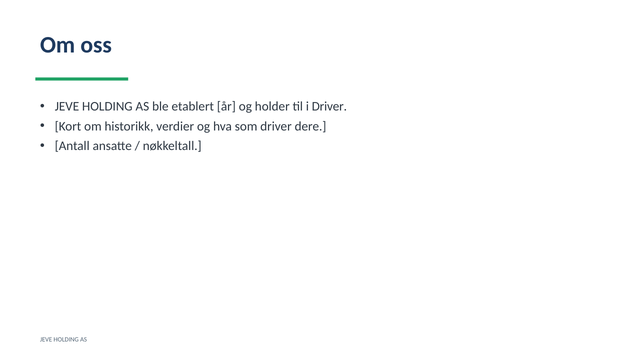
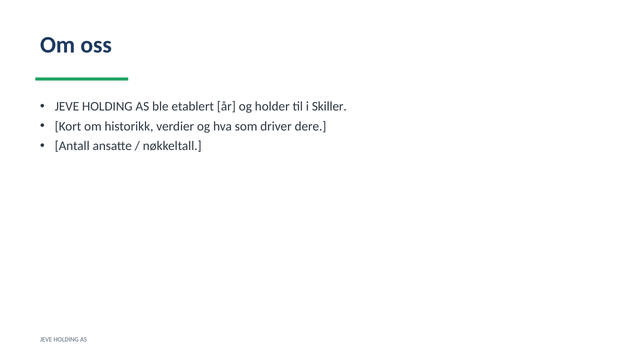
i Driver: Driver -> Skiller (329, 107)
